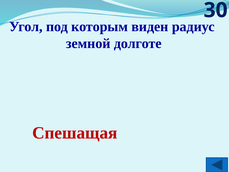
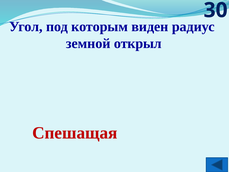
долготе: долготе -> открыл (138, 43)
